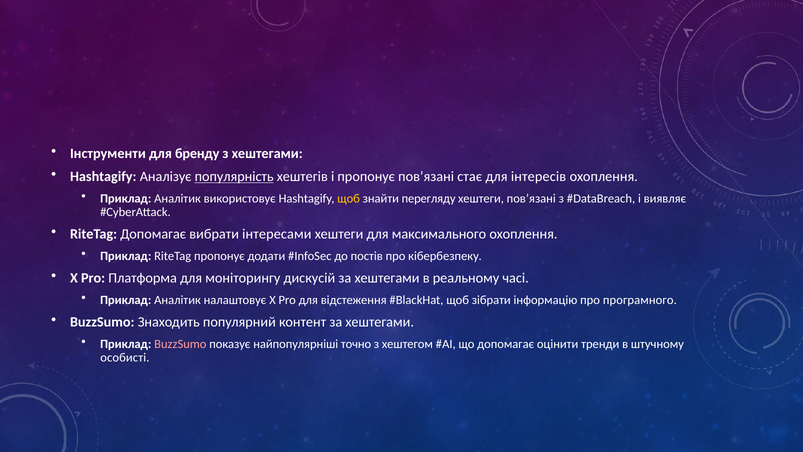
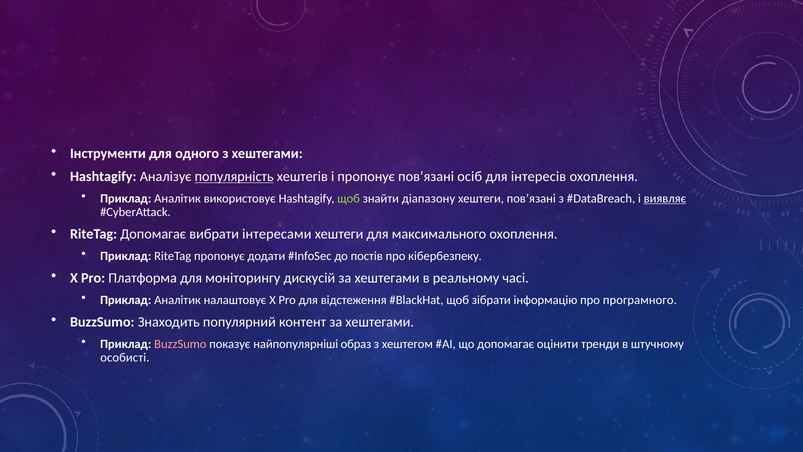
бренду: бренду -> одного (197, 154)
стає: стає -> осіб (470, 176)
щоб colour: yellow -> light green (349, 198)
перегляду: перегляду -> діапазону (428, 198)
виявляє underline: none -> present (665, 198)
точно: точно -> образ (356, 344)
